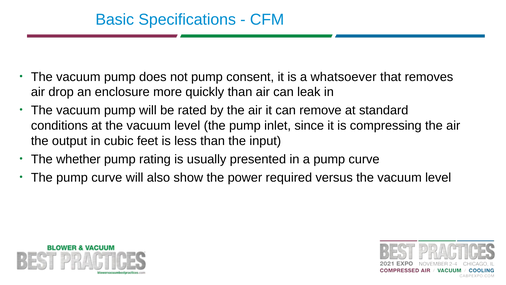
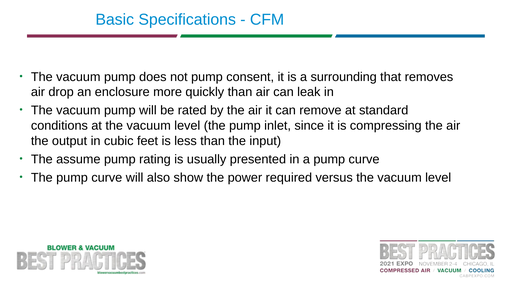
whatsoever: whatsoever -> surrounding (344, 77)
whether: whether -> assume (78, 159)
